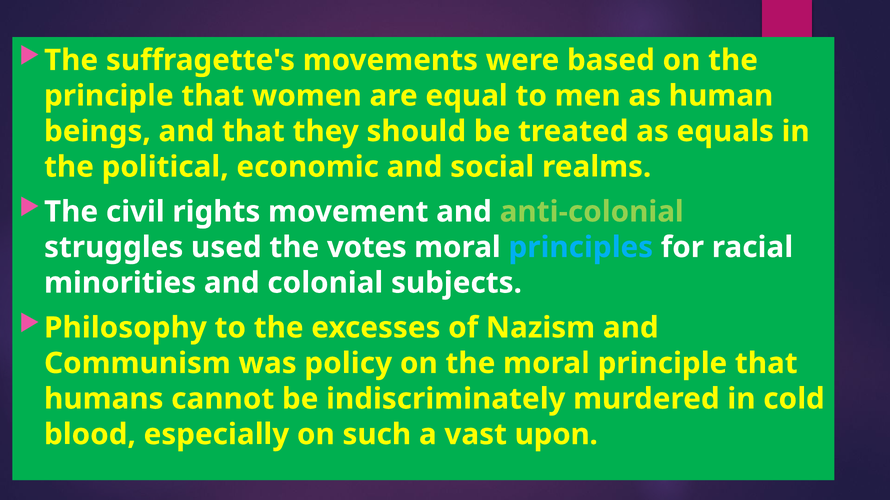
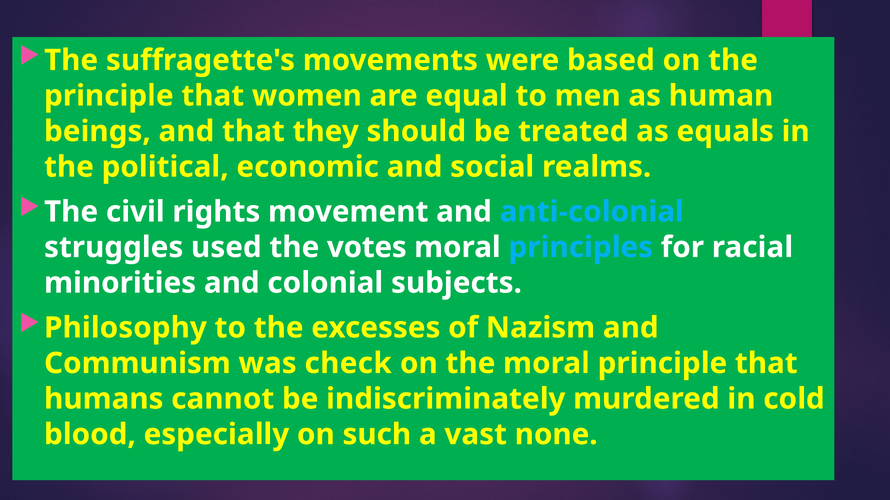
anti-colonial colour: light green -> light blue (592, 212)
policy: policy -> check (348, 364)
upon: upon -> none (556, 435)
